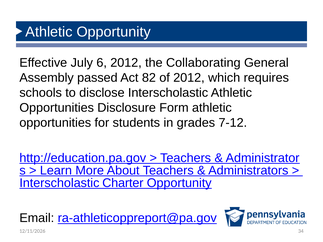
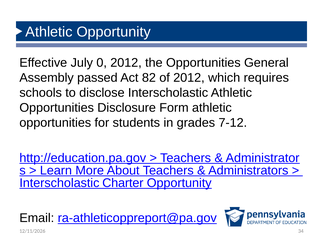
6: 6 -> 0 (102, 63)
the Collaborating: Collaborating -> Opportunities (203, 63)
